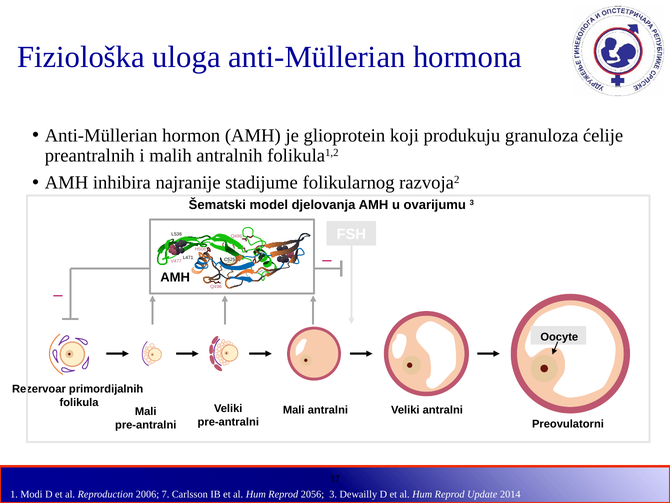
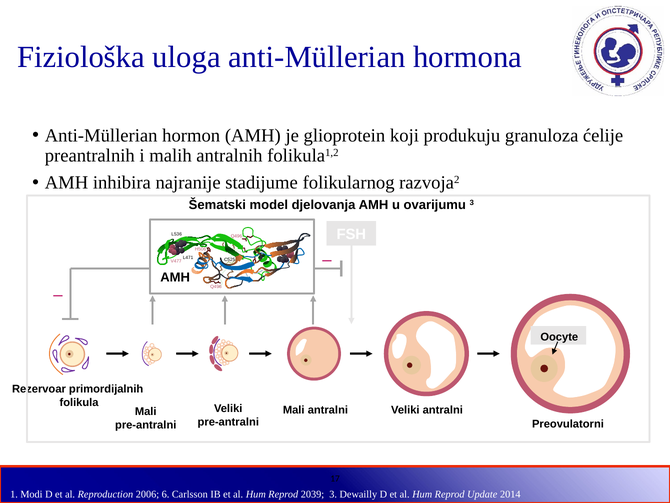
7: 7 -> 6 (166, 494)
2056: 2056 -> 2039 (313, 494)
